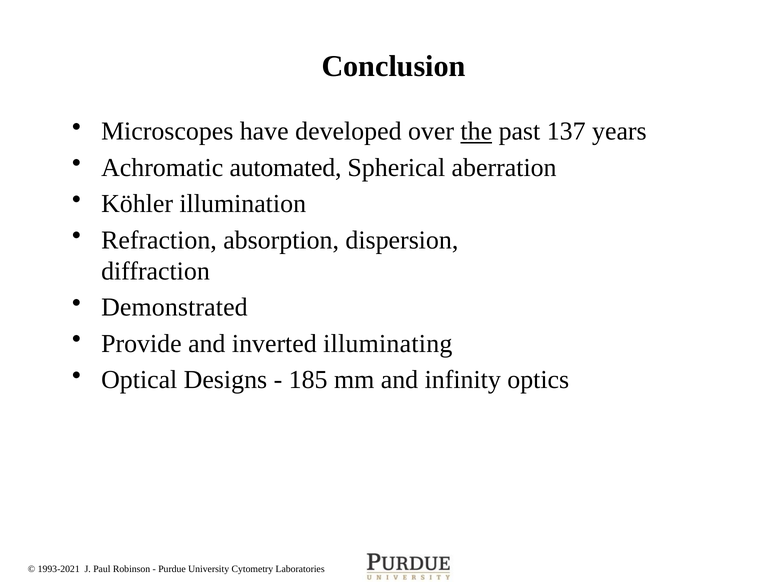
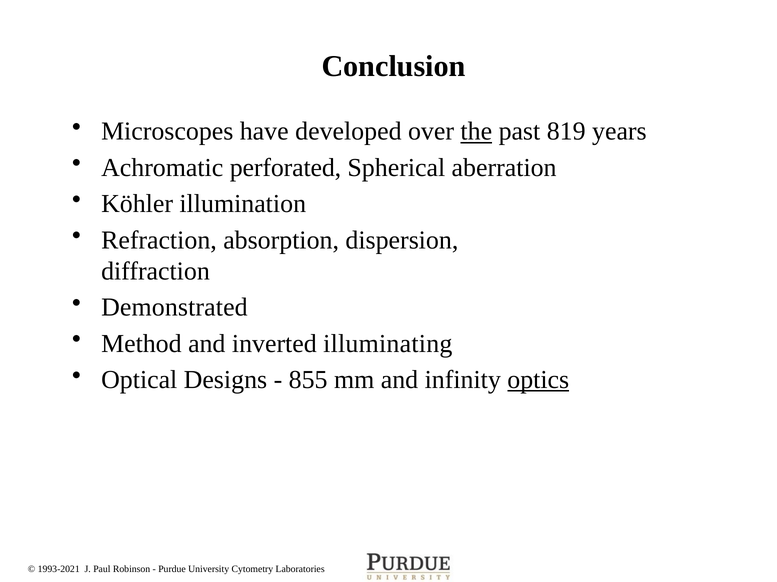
137: 137 -> 819 (566, 132)
automated: automated -> perforated (285, 168)
Provide: Provide -> Method (141, 344)
185: 185 -> 855 (308, 380)
optics underline: none -> present (538, 380)
